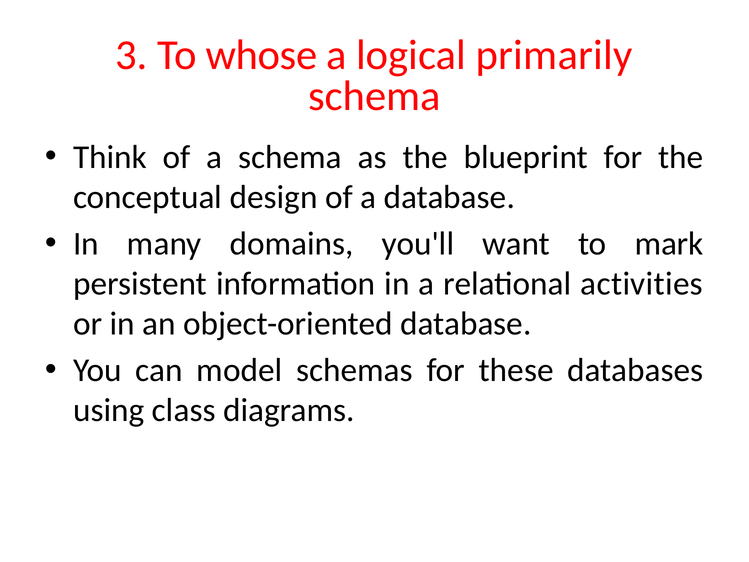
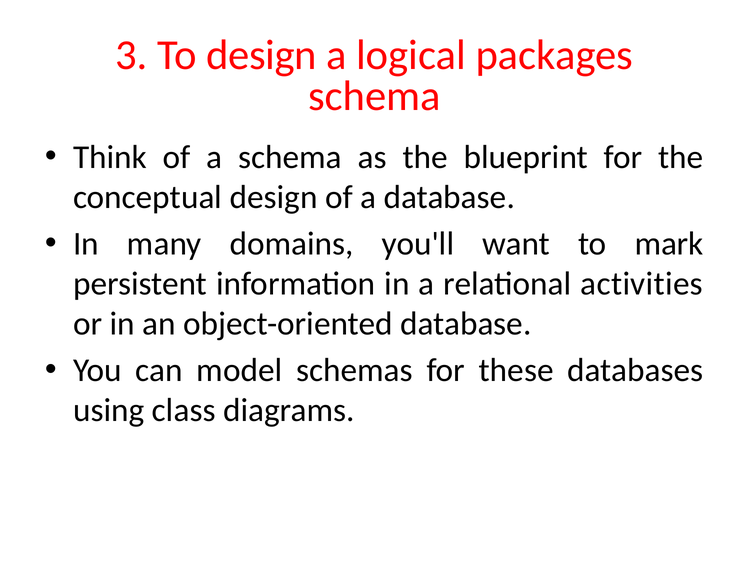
To whose: whose -> design (262, 55)
primarily: primarily -> packages (554, 55)
